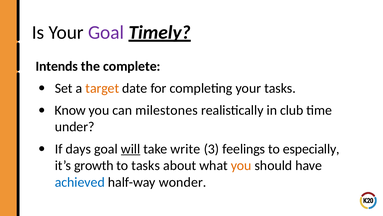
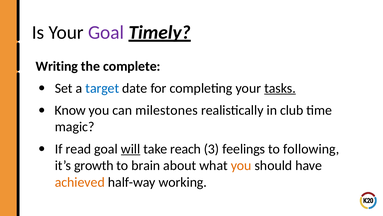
Intends: Intends -> Writing (57, 66)
target colour: orange -> blue (102, 88)
tasks underline: none -> present (280, 88)
under: under -> magic (75, 127)
days: days -> read (78, 149)
write: write -> reach (186, 149)
especially: especially -> following (311, 149)
to tasks: tasks -> brain (146, 165)
achieved colour: blue -> orange (80, 182)
wonder: wonder -> working (183, 182)
